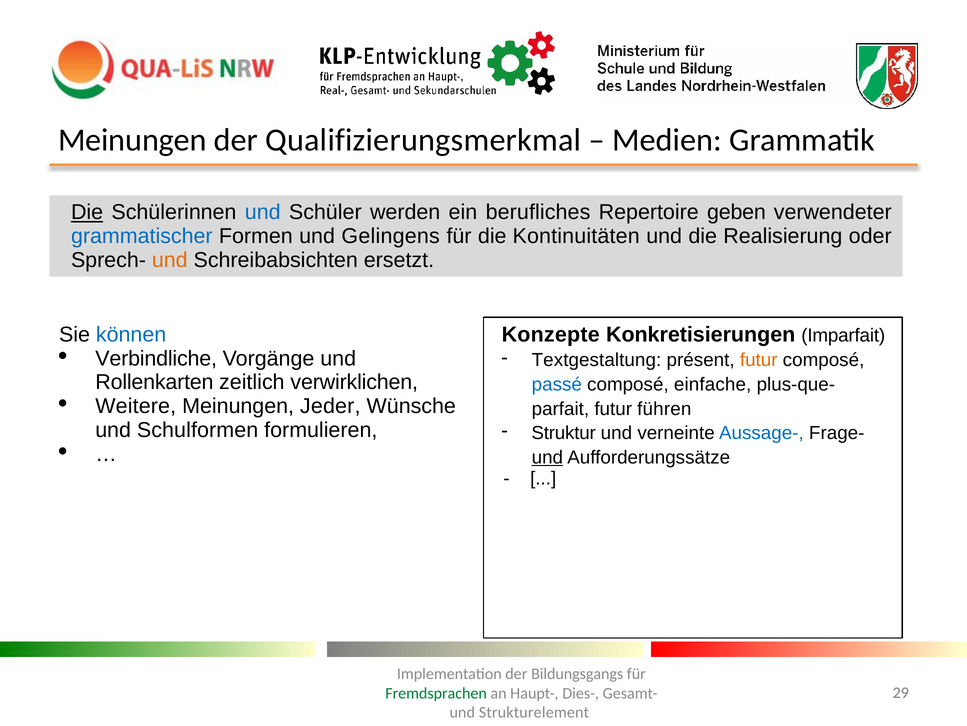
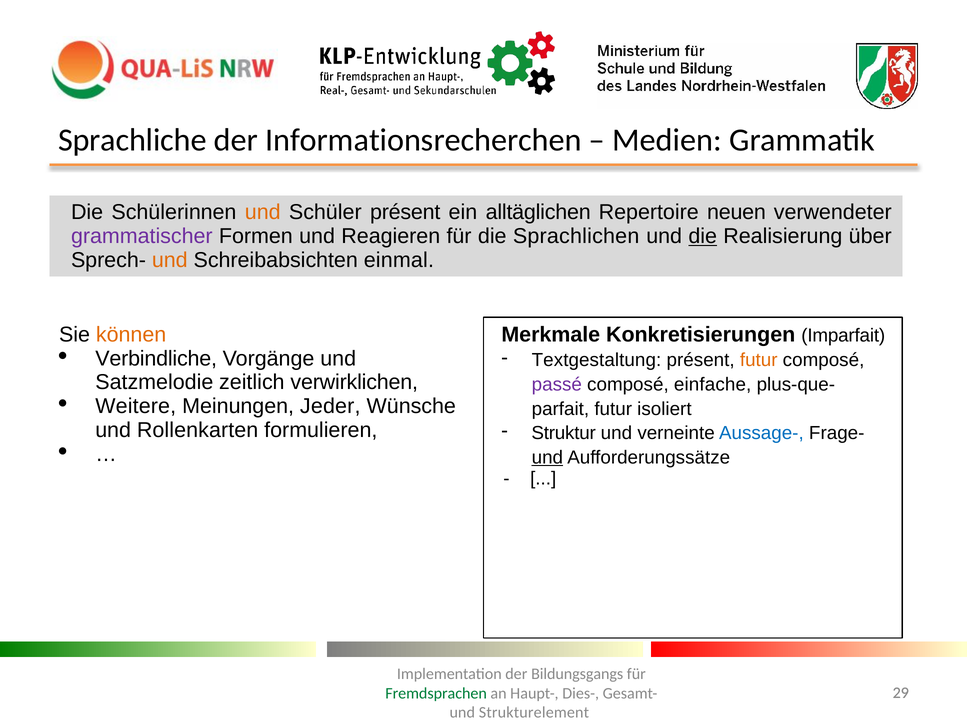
Meinungen: Meinungen -> Sprachliche (132, 140)
Qualifizierungsmerkmal: Qualifizierungsmerkmal -> Informationsrecherchen (423, 140)
Die underline: present -> none (87, 212)
und colour: blue -> orange (263, 212)
Schüler werden: werden -> présent (405, 212)
berufliches: berufliches -> alltäglichen (538, 212)
geben: geben -> neuen (736, 212)
grammatischer colour: blue -> purple (142, 236)
Gelingens: Gelingens -> Reagieren (391, 236)
Kontinuitäten: Kontinuitäten -> Sprachlichen (576, 236)
die underline: none -> present (703, 236)
oder: oder -> über (870, 236)
ersetzt: ersetzt -> einmal (399, 260)
können colour: blue -> orange (131, 334)
Konzepte: Konzepte -> Merkmale (551, 334)
Rollenkarten: Rollenkarten -> Satzmelodie (154, 382)
passé colour: blue -> purple (557, 384)
führen: führen -> isoliert (664, 408)
Schulformen: Schulformen -> Rollenkarten (198, 430)
